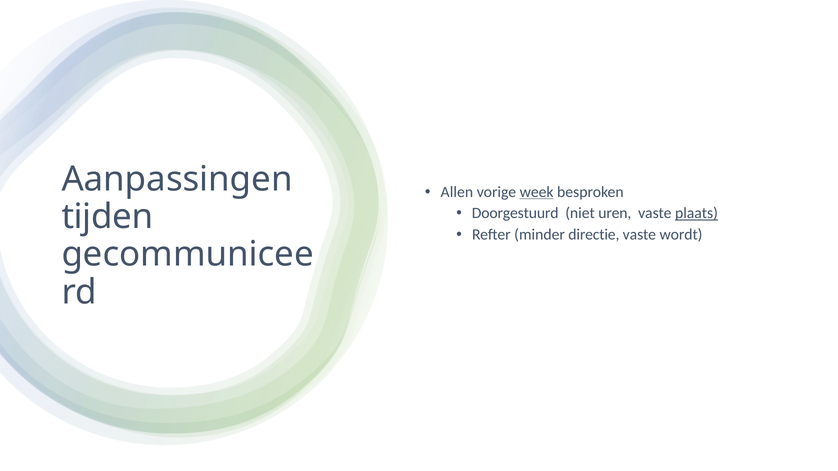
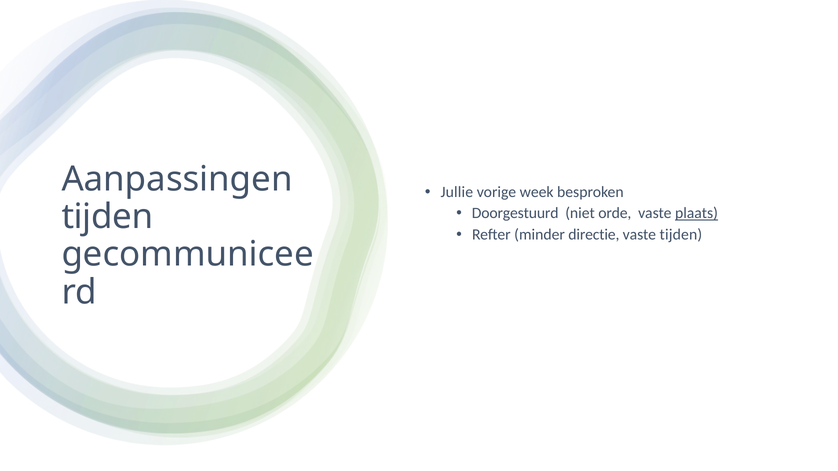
Allen: Allen -> Jullie (457, 192)
week underline: present -> none (537, 192)
uren: uren -> orde (615, 213)
vaste wordt: wordt -> tijden (681, 235)
